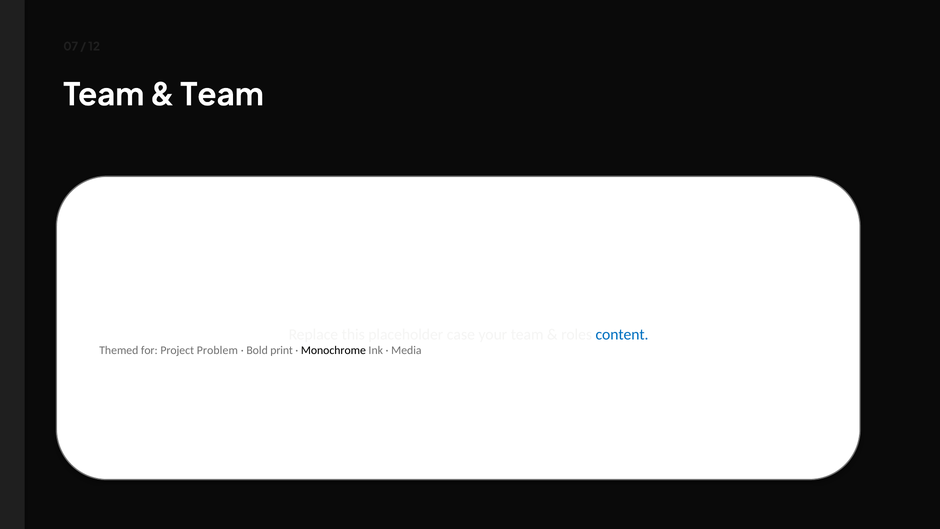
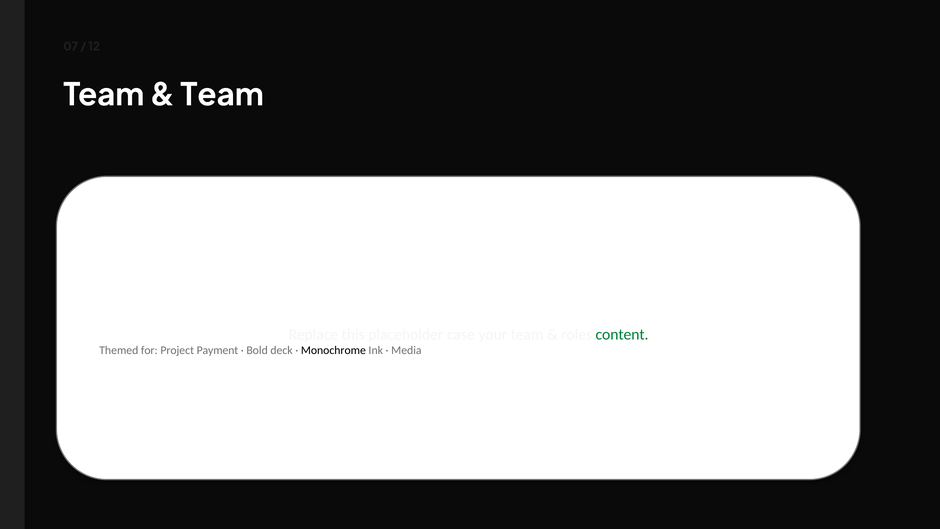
content colour: blue -> green (622, 334)
Problem: Problem -> Payment (217, 350)
print: print -> deck (282, 350)
